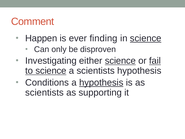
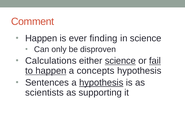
science underline: present -> none (146, 38)
Investigating: Investigating -> Calculations (51, 61)
to science: science -> happen (51, 71)
a scientists: scientists -> concepts (96, 71)
Conditions: Conditions -> Sentences (47, 82)
